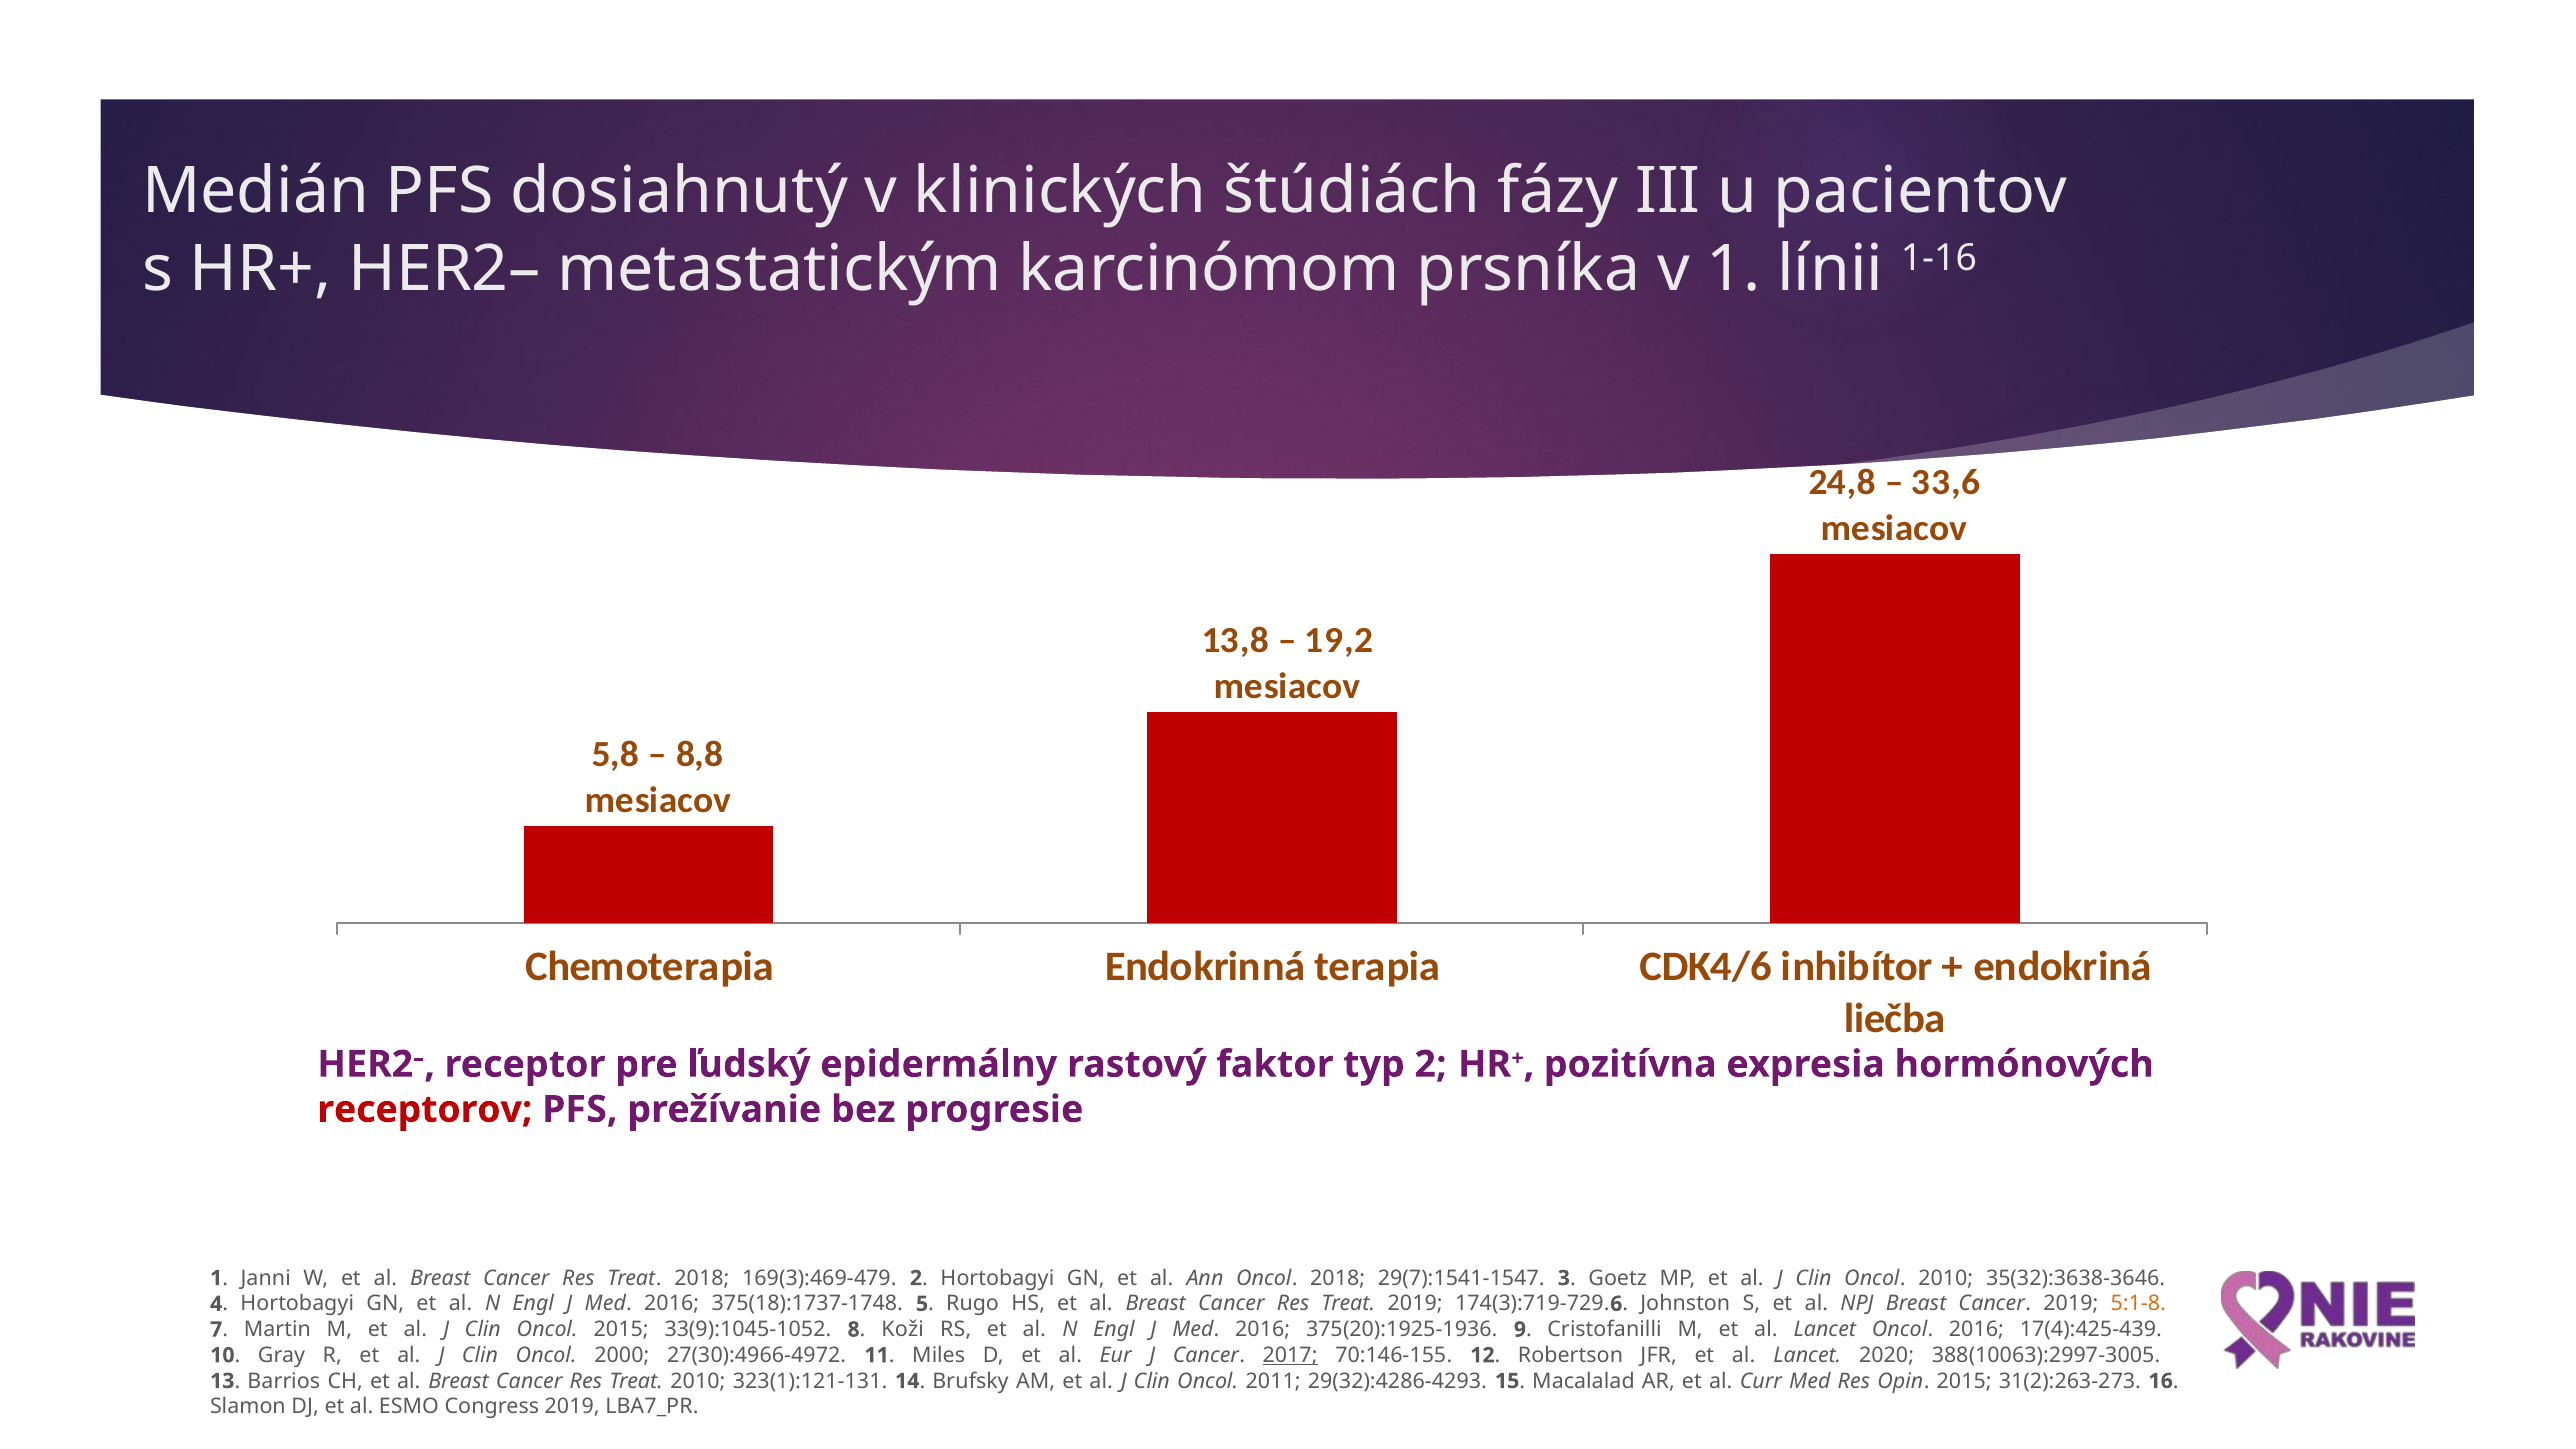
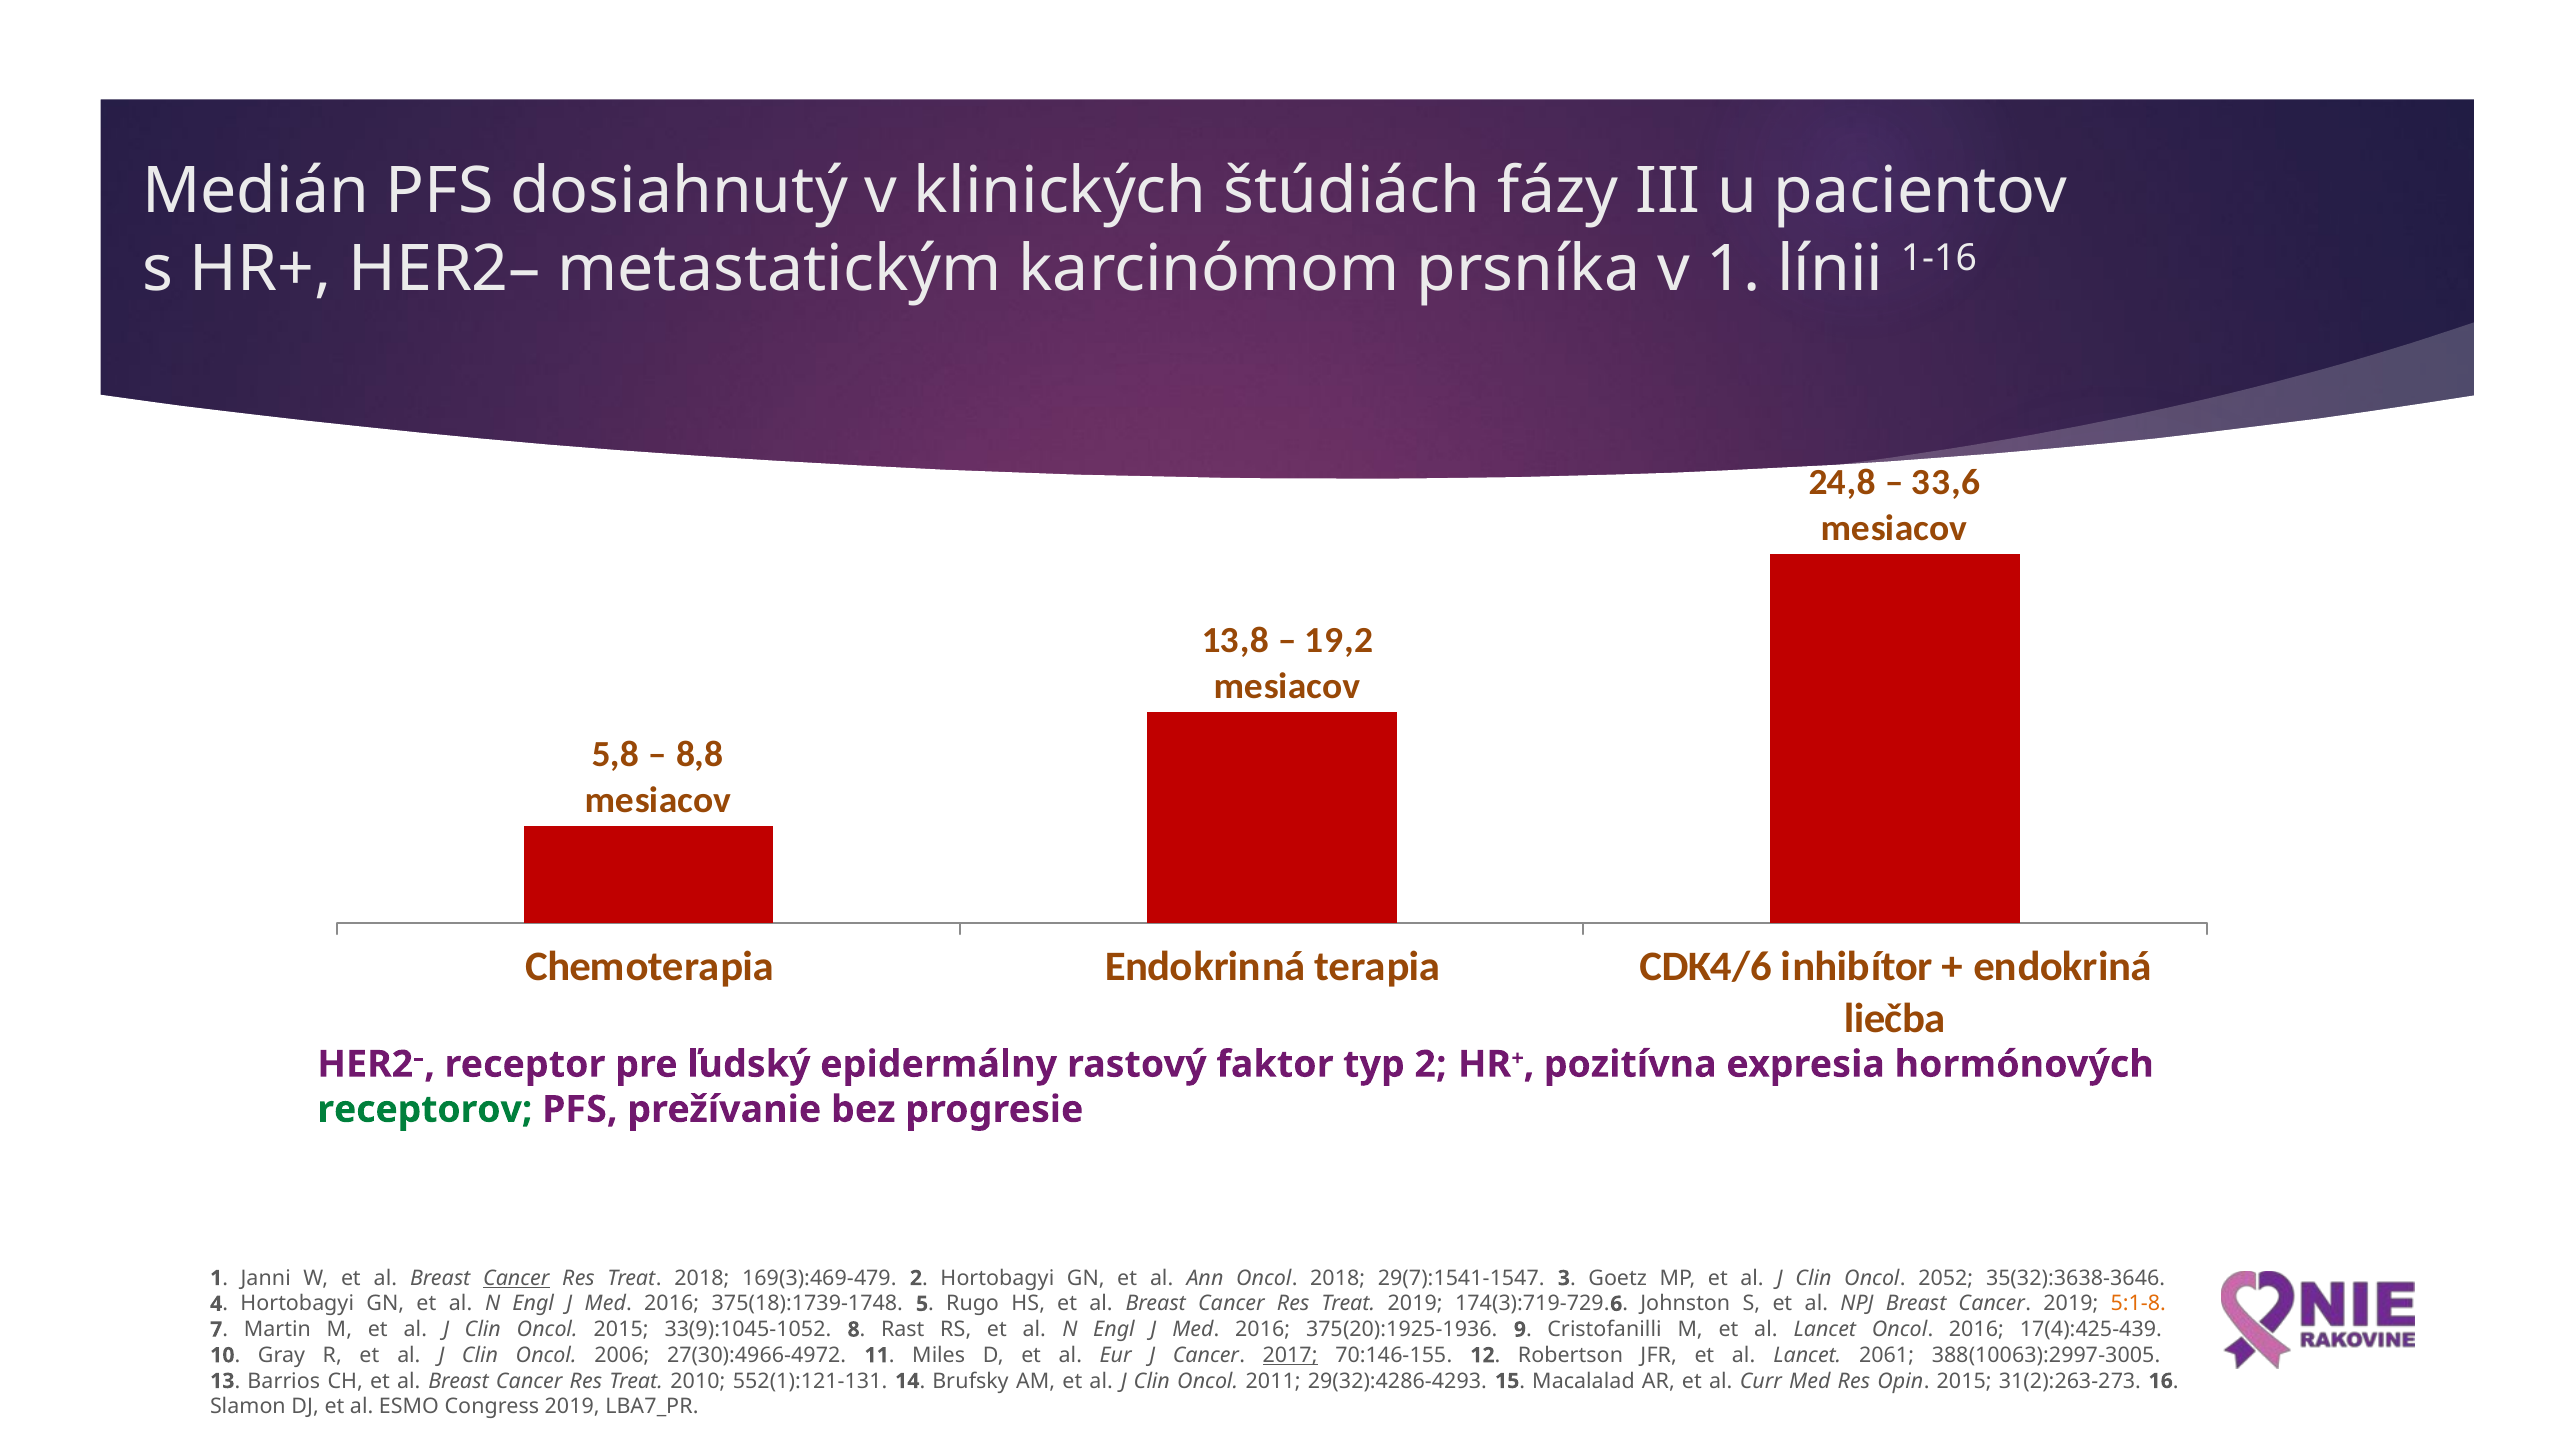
receptorov colour: red -> green (425, 1109)
Cancer underline: none -> present (516, 1278)
Oncol 2010: 2010 -> 2052 (1946, 1278)
375(18):1737-1748: 375(18):1737-1748 -> 375(18):1739-1748 (807, 1304)
Koži: Koži -> Rast (903, 1330)
2000: 2000 -> 2006 (622, 1355)
2020: 2020 -> 2061 (1887, 1355)
323(1):121-131: 323(1):121-131 -> 552(1):121-131 (810, 1381)
